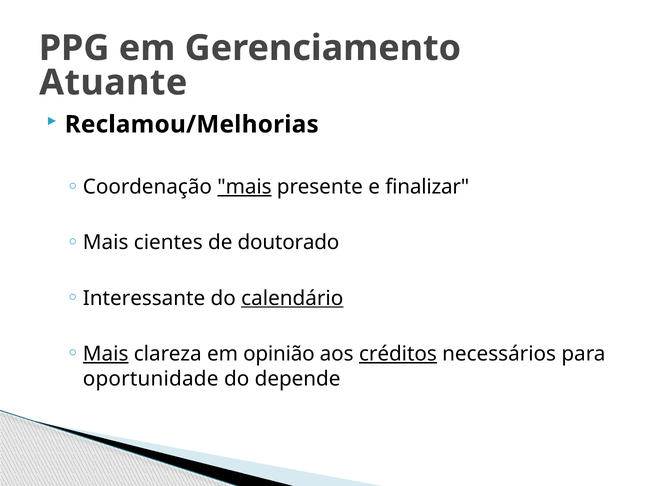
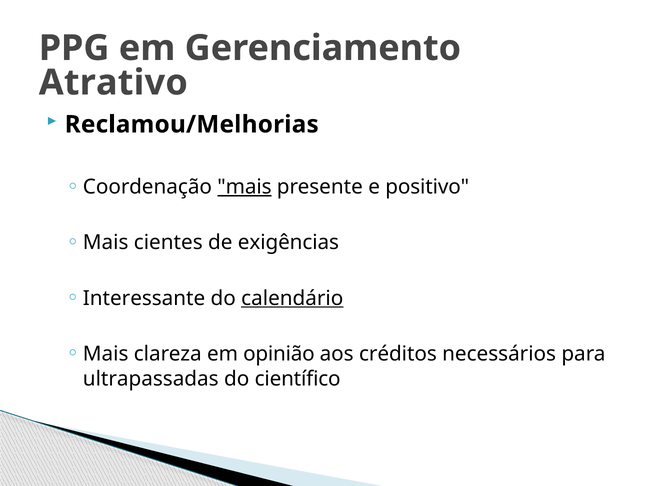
Atuante: Atuante -> Atrativo (113, 83)
finalizar: finalizar -> positivo (427, 187)
doutorado: doutorado -> exigências (288, 243)
Mais underline: present -> none (106, 354)
créditos underline: present -> none (398, 354)
oportunidade: oportunidade -> ultrapassadas (151, 379)
depende: depende -> científico (298, 379)
